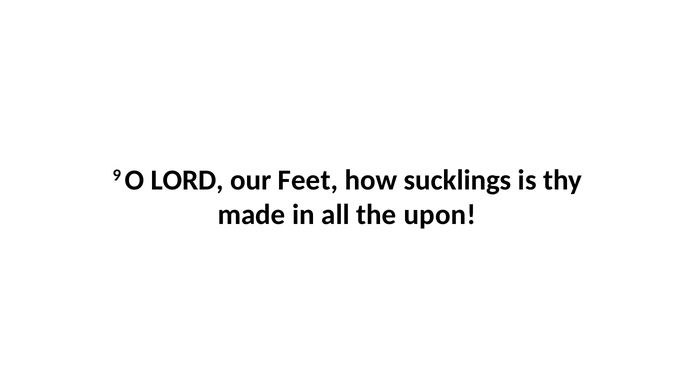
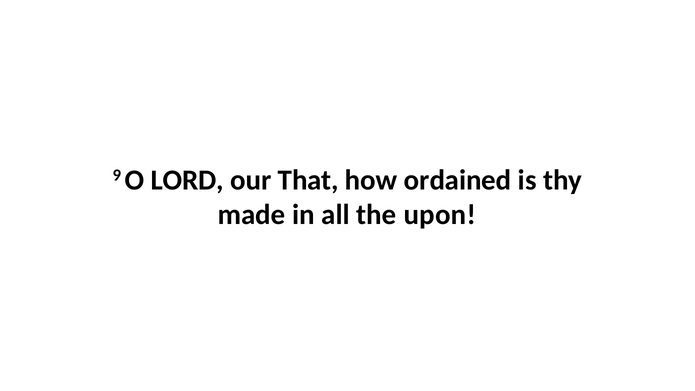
Feet: Feet -> That (308, 180)
sucklings: sucklings -> ordained (458, 180)
